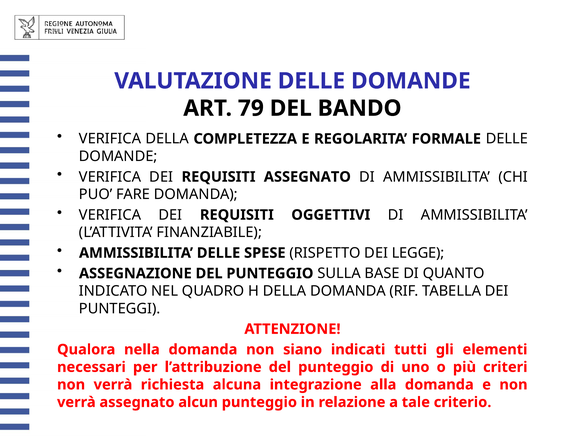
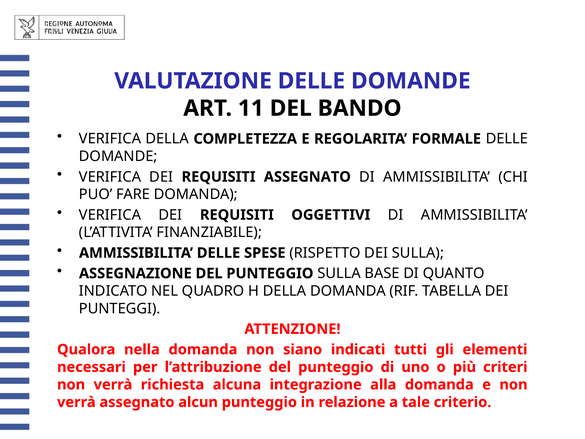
79: 79 -> 11 (251, 108)
DEI LEGGE: LEGGE -> SULLA (418, 253)
